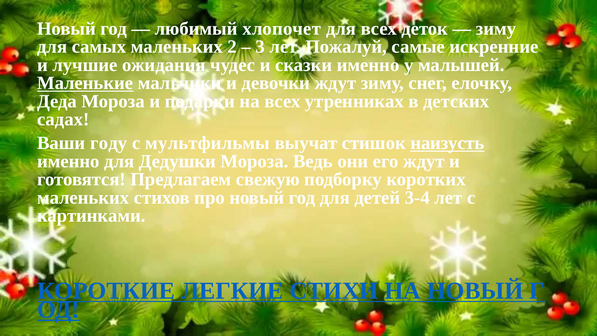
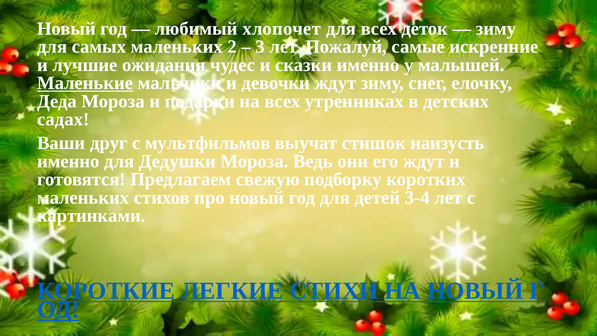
году: году -> друг (109, 143)
мультфильмы: мультфильмы -> мультфильмов (208, 143)
наизусть underline: present -> none (447, 143)
